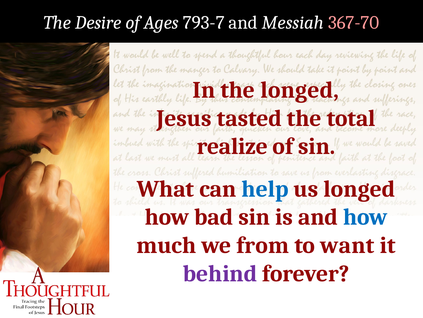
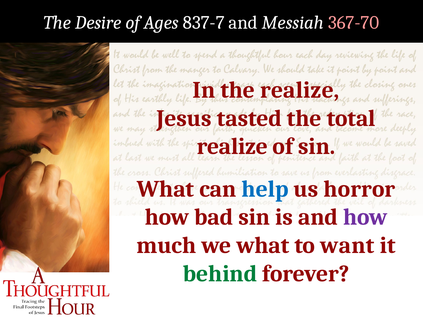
793-7: 793-7 -> 837-7 (204, 22)
the longed: longed -> realize (300, 90)
us longed: longed -> horror (359, 188)
how colour: blue -> purple (365, 217)
we from: from -> what (263, 245)
behind colour: purple -> green (220, 273)
